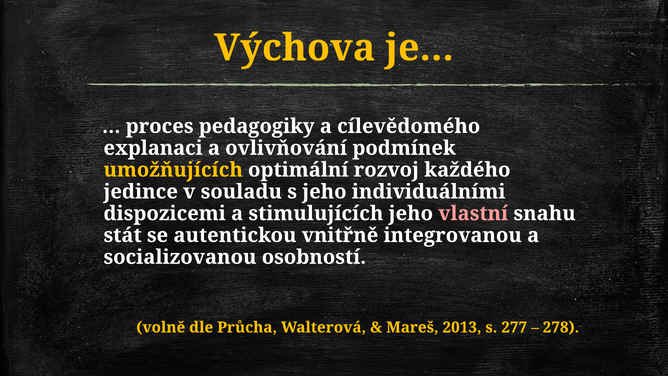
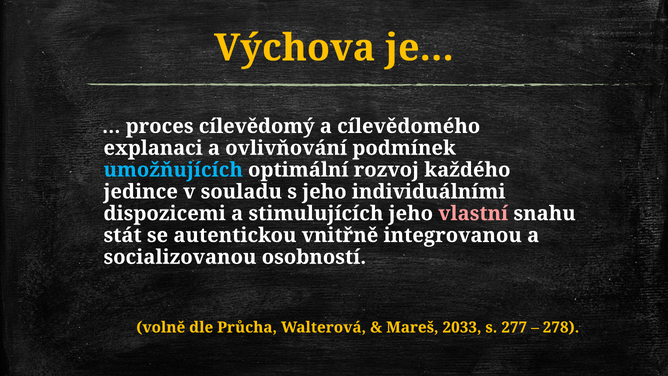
pedagogiky: pedagogiky -> cílevědomý (257, 126)
umožňujících colour: yellow -> light blue (173, 170)
2013: 2013 -> 2033 (462, 327)
